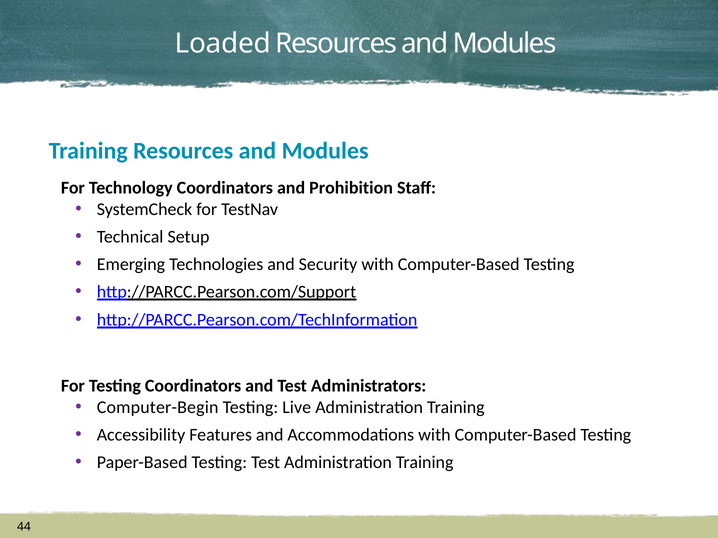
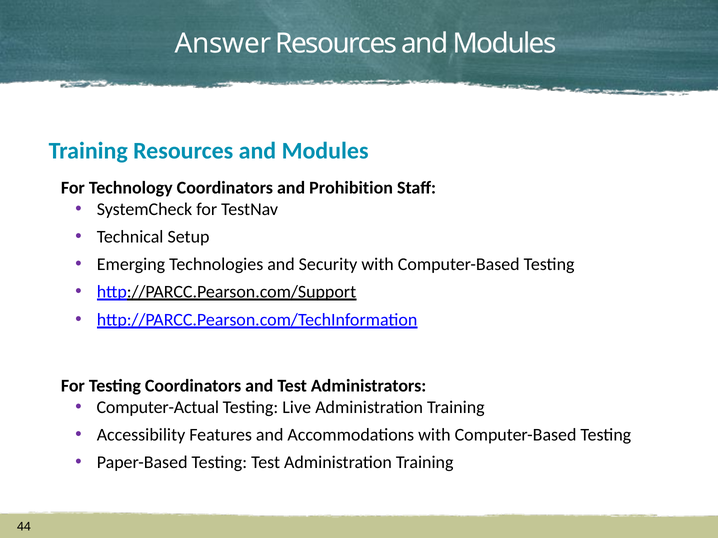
Loaded: Loaded -> Answer (223, 44)
Computer-Begin: Computer-Begin -> Computer-Actual (158, 408)
